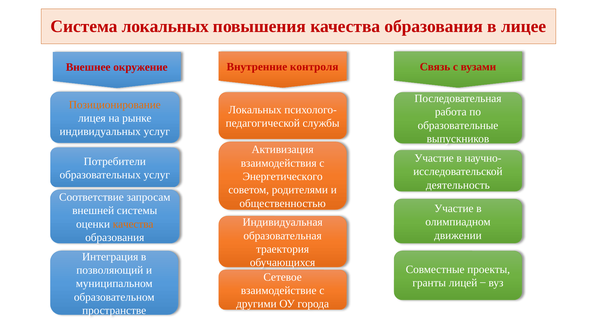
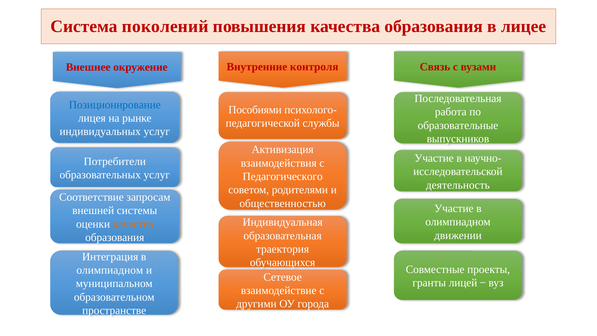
Система локальных: локальных -> поколений (165, 26)
Позиционирование colour: orange -> blue (115, 105)
Локальных: Локальных -> Пособиями (255, 110)
Энергетического: Энергетического -> Педагогического (283, 176)
позволяющий: позволяющий -> олимпиадном (110, 270)
